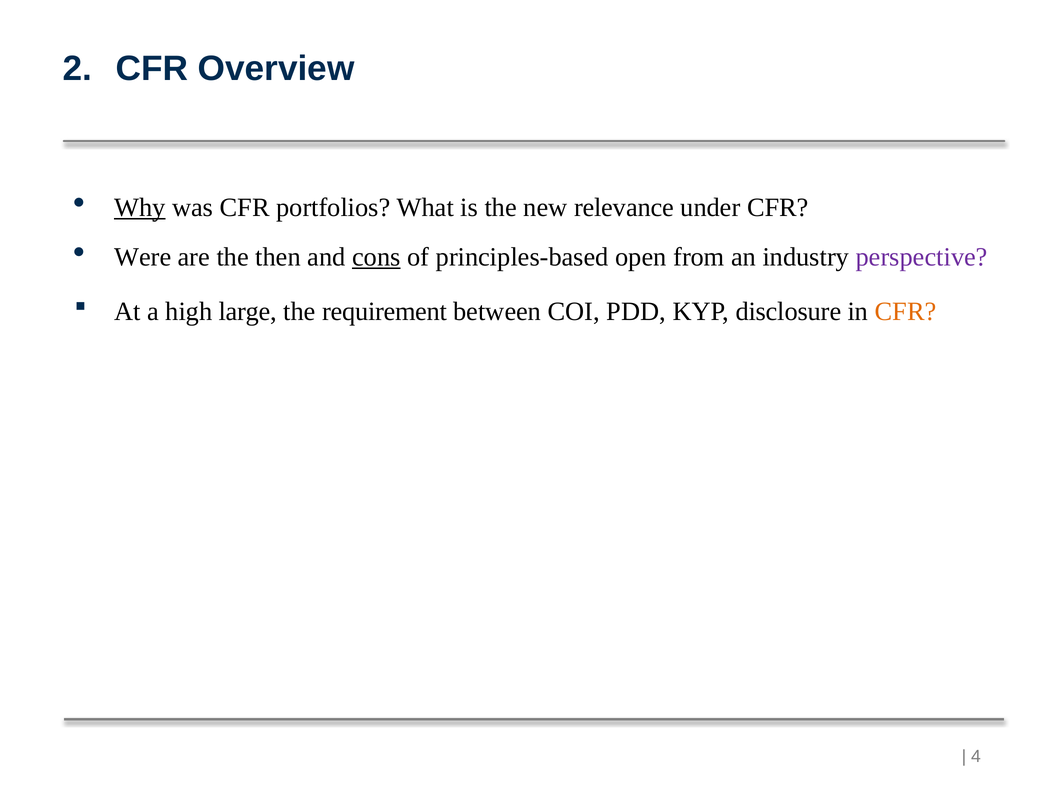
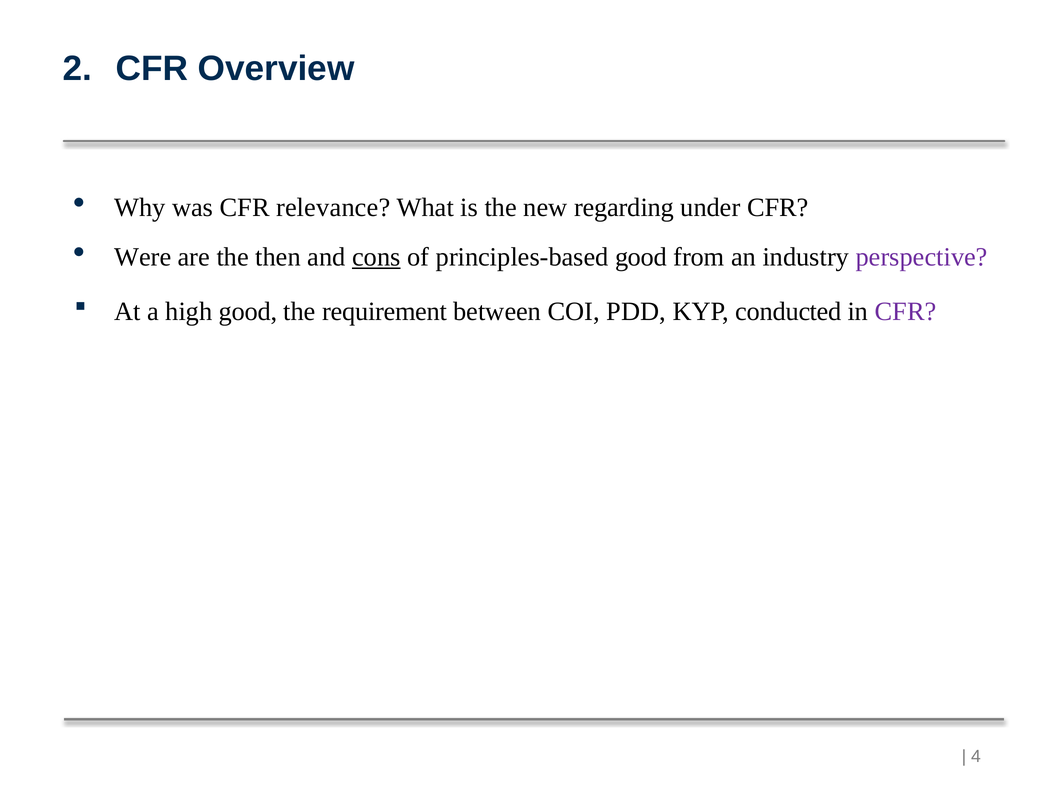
Why underline: present -> none (140, 208)
portfolios: portfolios -> relevance (333, 208)
relevance: relevance -> regarding (624, 208)
principles-based open: open -> good (641, 257)
high large: large -> good (248, 312)
disclosure: disclosure -> conducted (788, 312)
CFR colour: orange -> purple (906, 312)
